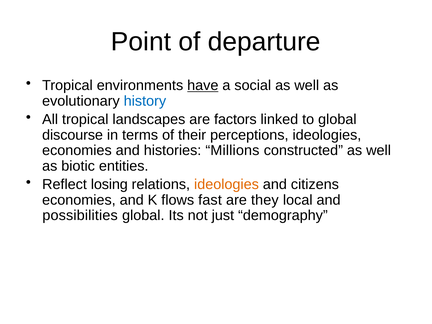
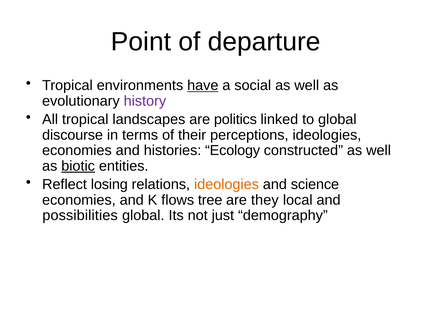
history colour: blue -> purple (145, 101)
factors: factors -> politics (235, 119)
Millions: Millions -> Ecology (233, 151)
biotic underline: none -> present (78, 166)
citizens: citizens -> science (315, 184)
fast: fast -> tree (210, 200)
